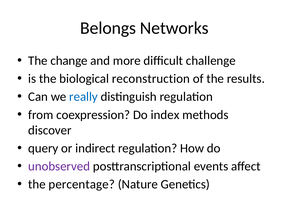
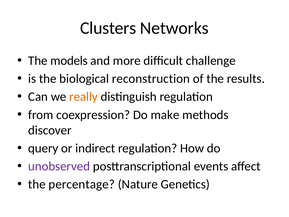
Belongs: Belongs -> Clusters (108, 28)
change: change -> models (69, 61)
really colour: blue -> orange (83, 97)
index: index -> make (165, 115)
